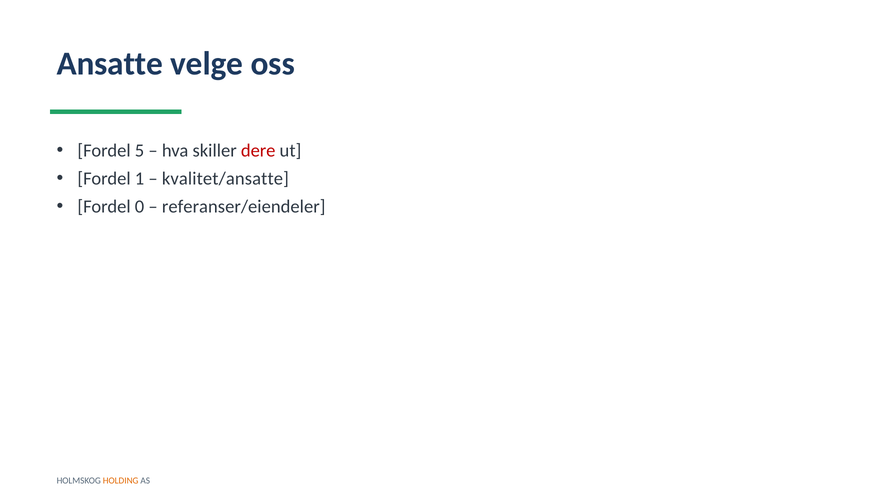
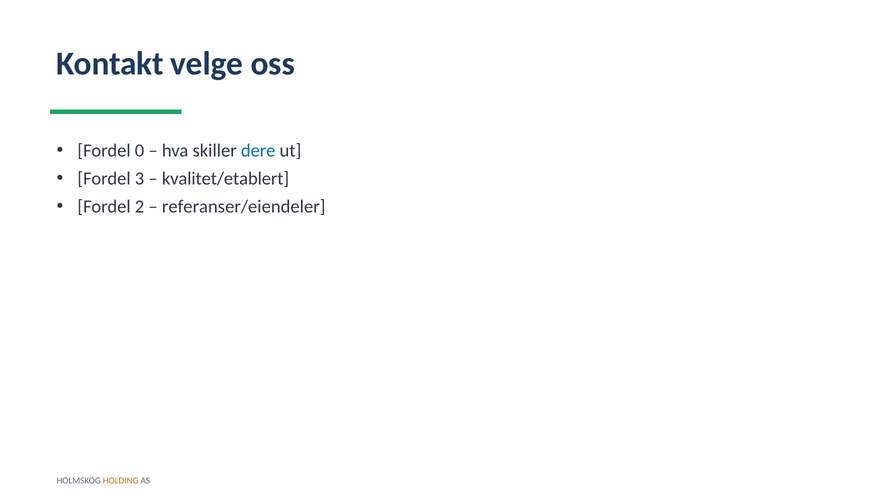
Ansatte: Ansatte -> Kontakt (110, 64)
5: 5 -> 0 (140, 151)
dere colour: red -> blue (258, 151)
1: 1 -> 3 (140, 179)
kvalitet/ansatte: kvalitet/ansatte -> kvalitet/etablert (225, 179)
0: 0 -> 2 (140, 206)
